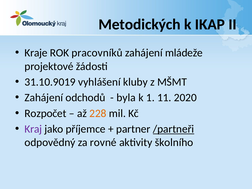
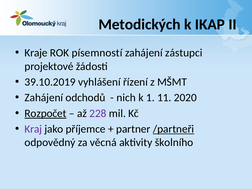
pracovníků: pracovníků -> písemností (97, 53)
mládeže: mládeže -> zástupci (184, 53)
31.10.9019: 31.10.9019 -> 39.10.2019 (50, 82)
kluby: kluby -> řízení (135, 82)
byla: byla -> nich (126, 98)
Rozpočet underline: none -> present (46, 113)
228 colour: orange -> purple (98, 113)
rovné: rovné -> věcná (103, 142)
